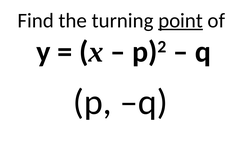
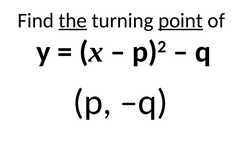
the underline: none -> present (73, 21)
